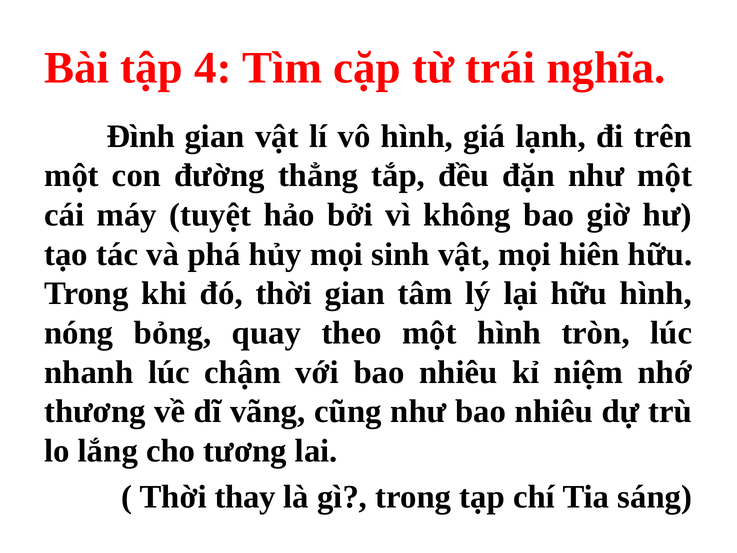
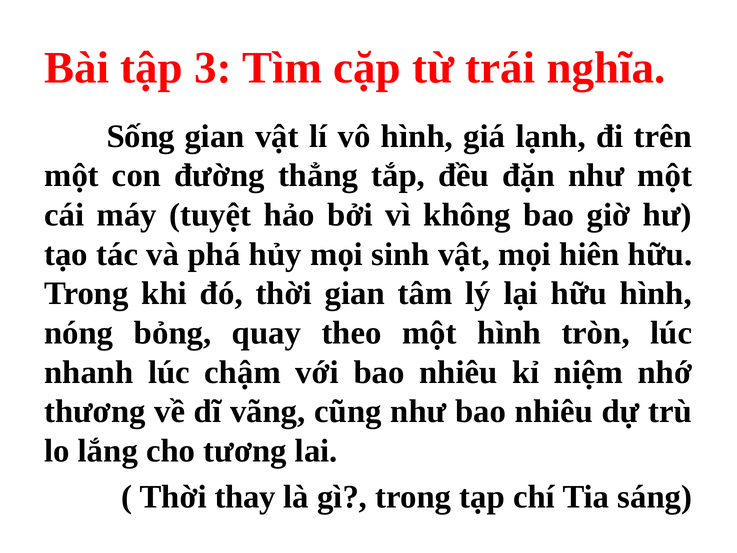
4: 4 -> 3 (213, 68)
Đình: Đình -> Sống (141, 136)
